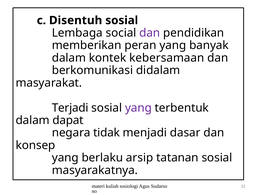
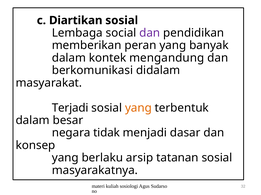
Disentuh: Disentuh -> Diartikan (76, 20)
kebersamaan: kebersamaan -> mengandung (167, 58)
yang colour: purple -> orange (138, 108)
dapat: dapat -> besar (68, 121)
